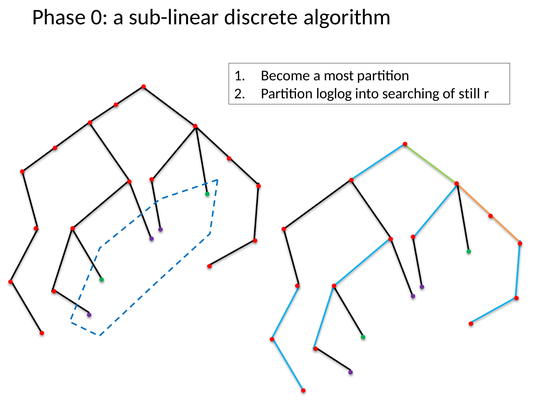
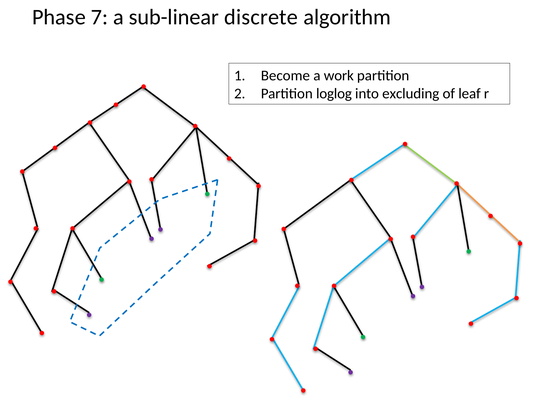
0: 0 -> 7 (99, 17)
most: most -> work (339, 76)
searching: searching -> excluding (411, 94)
still: still -> leaf (469, 94)
